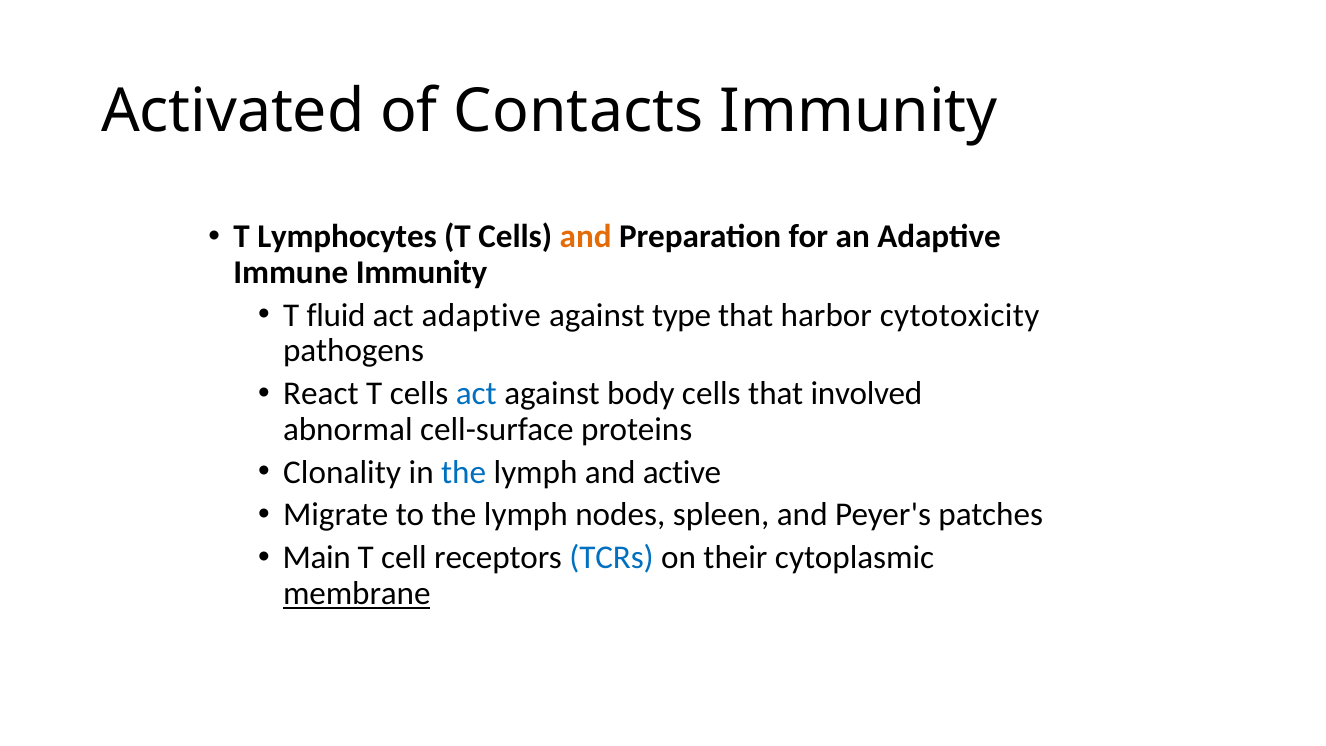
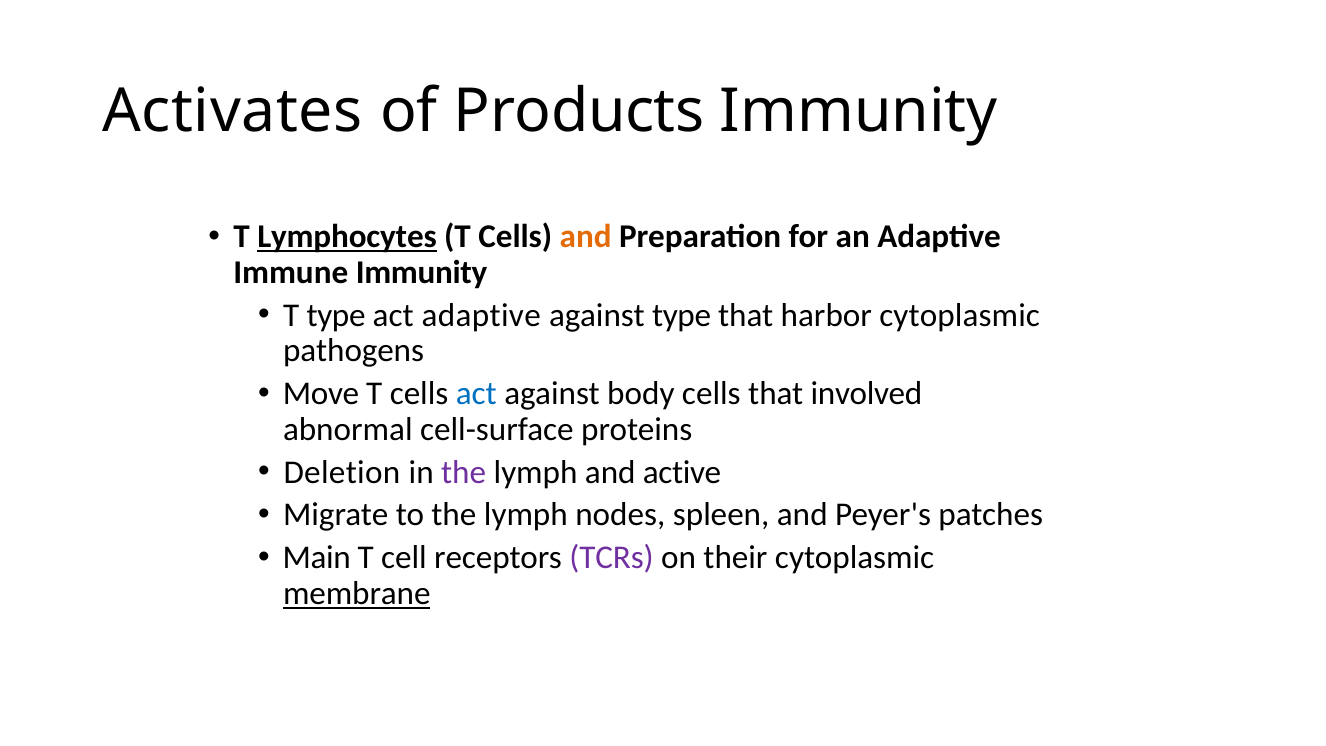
Activated: Activated -> Activates (232, 111)
Contacts: Contacts -> Products (579, 111)
Lymphocytes underline: none -> present (347, 237)
T fluid: fluid -> type (336, 315)
harbor cytotoxicity: cytotoxicity -> cytoplasmic (960, 315)
React: React -> Move (321, 394)
Clonality: Clonality -> Deletion (342, 472)
the colour: blue -> purple (464, 472)
TCRs colour: blue -> purple (612, 557)
